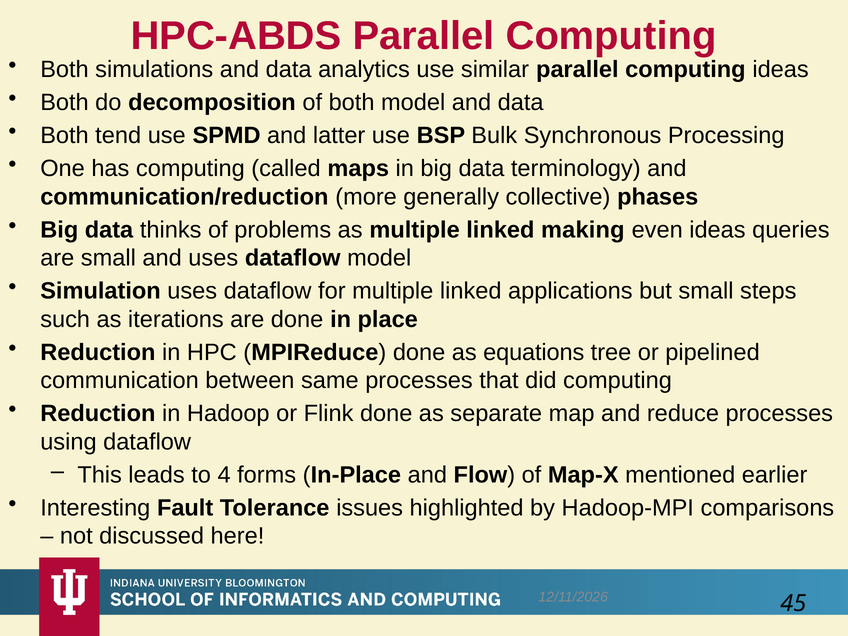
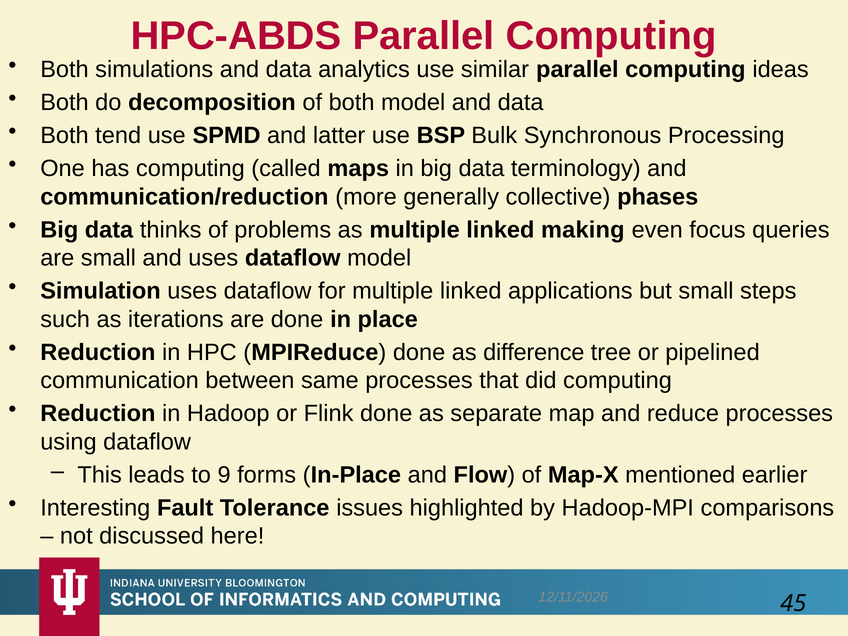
even ideas: ideas -> focus (717, 230)
equations: equations -> difference (534, 352)
4: 4 -> 9 (224, 475)
